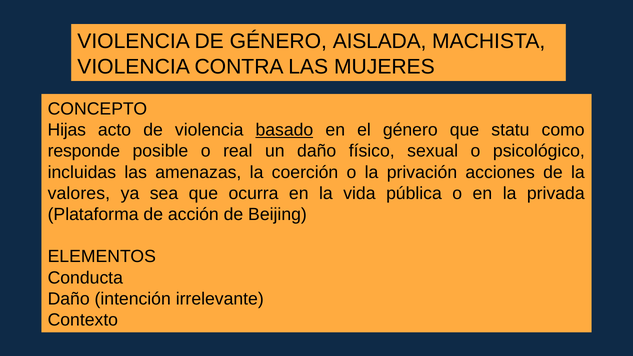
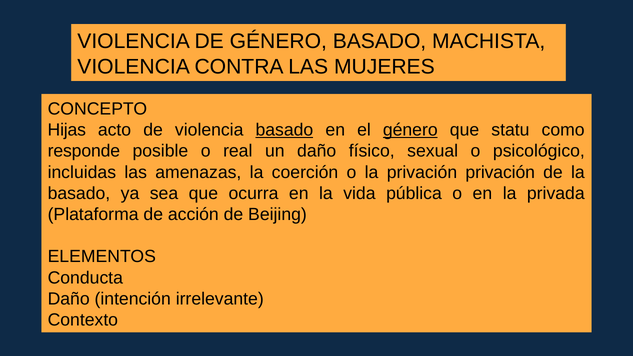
GÉNERO AISLADA: AISLADA -> BASADO (379, 41)
género underline: none -> present (410, 130)
privación acciones: acciones -> privación (500, 172)
valores: valores -> basado (79, 193)
